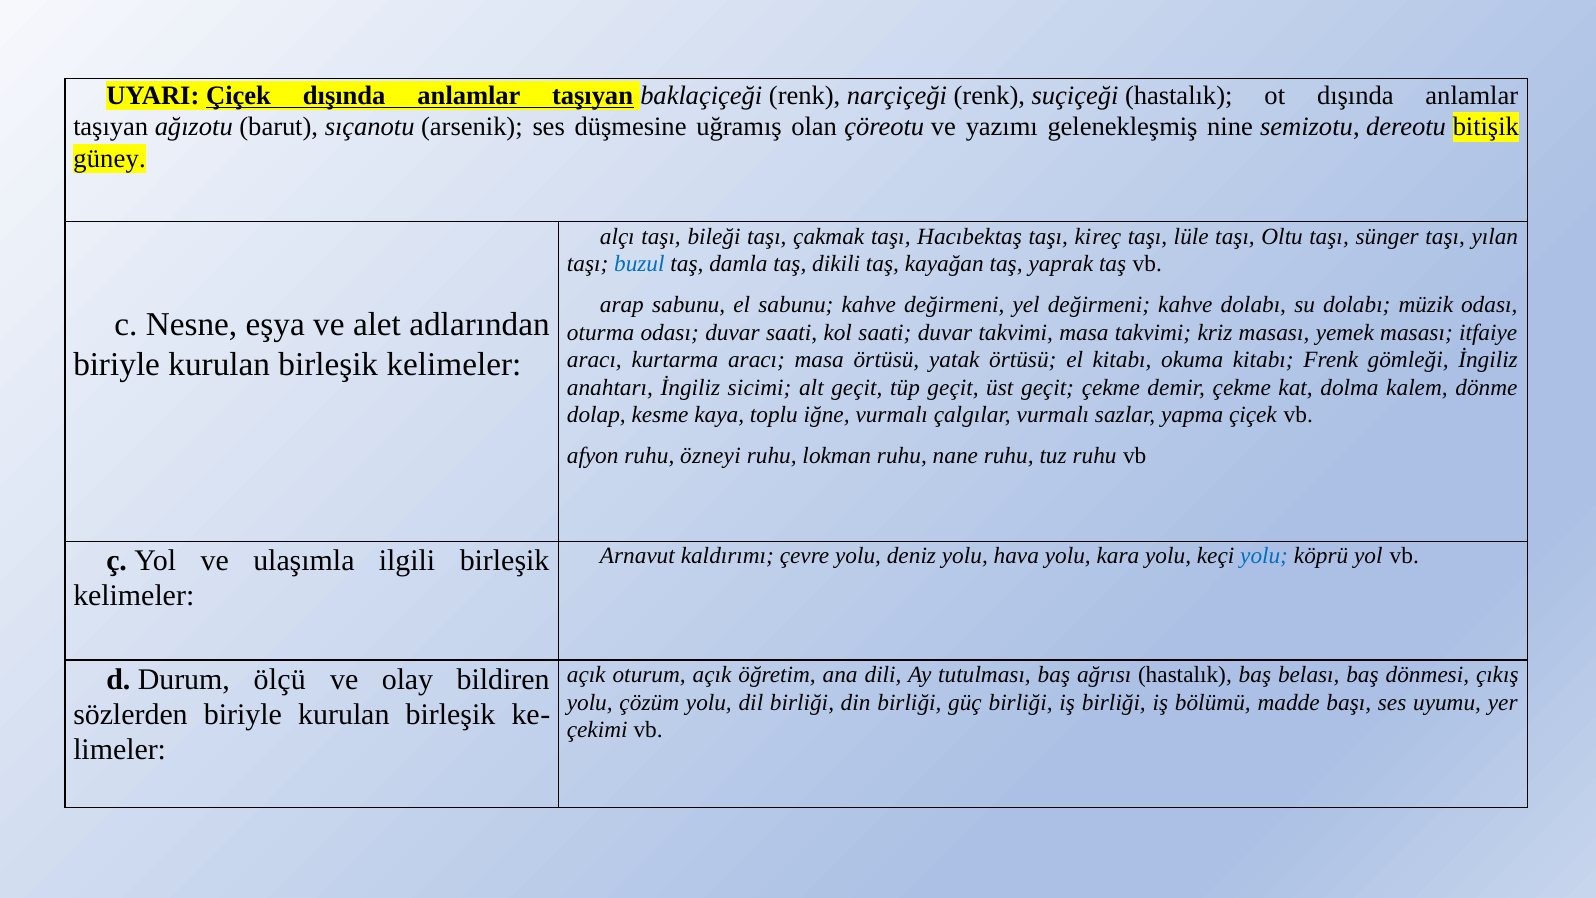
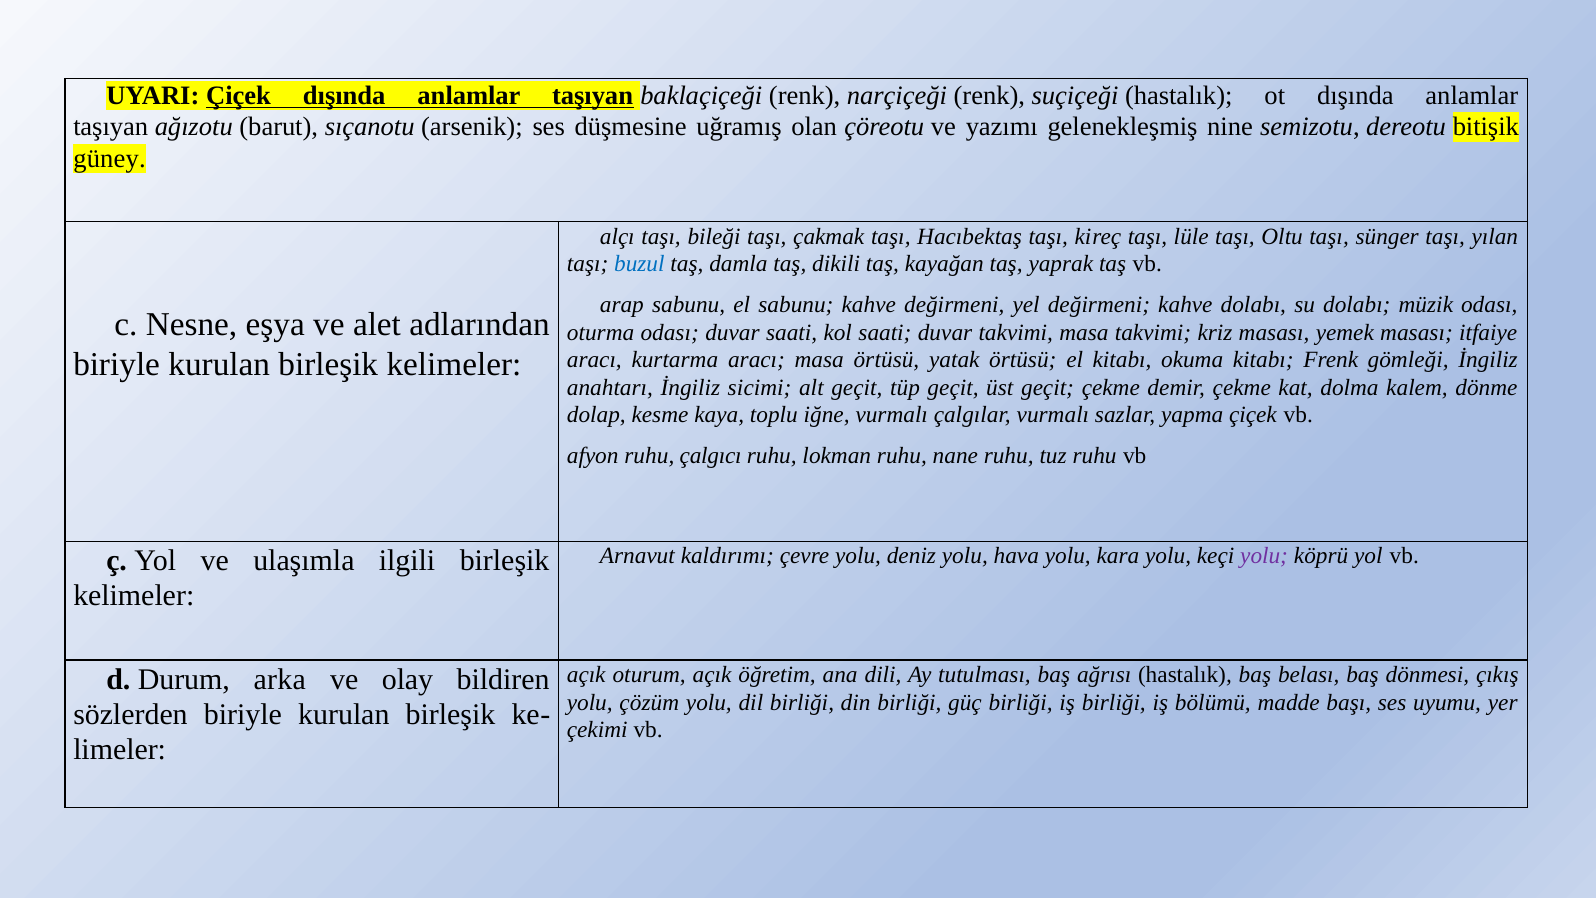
özneyi: özneyi -> çalgıcı (711, 456)
yolu colour: blue -> purple (1264, 556)
ölçü: ölçü -> arka (280, 679)
